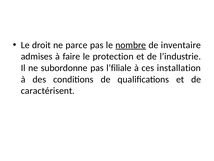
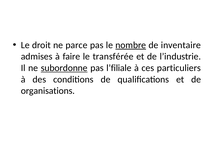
protection: protection -> transférée (113, 56)
subordonne underline: none -> present (64, 68)
installation: installation -> particuliers (179, 68)
caractérisent: caractérisent -> organisations (48, 91)
